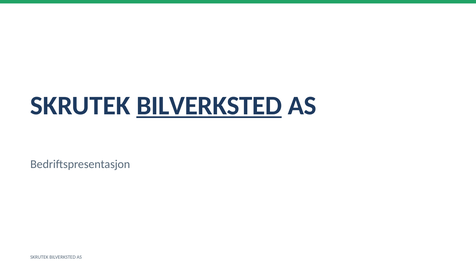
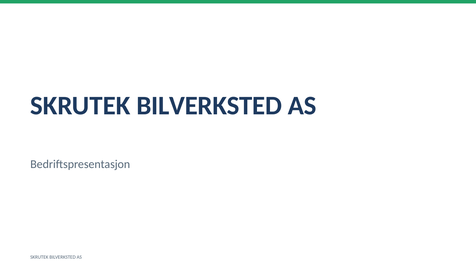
BILVERKSTED underline: present -> none (209, 106)
